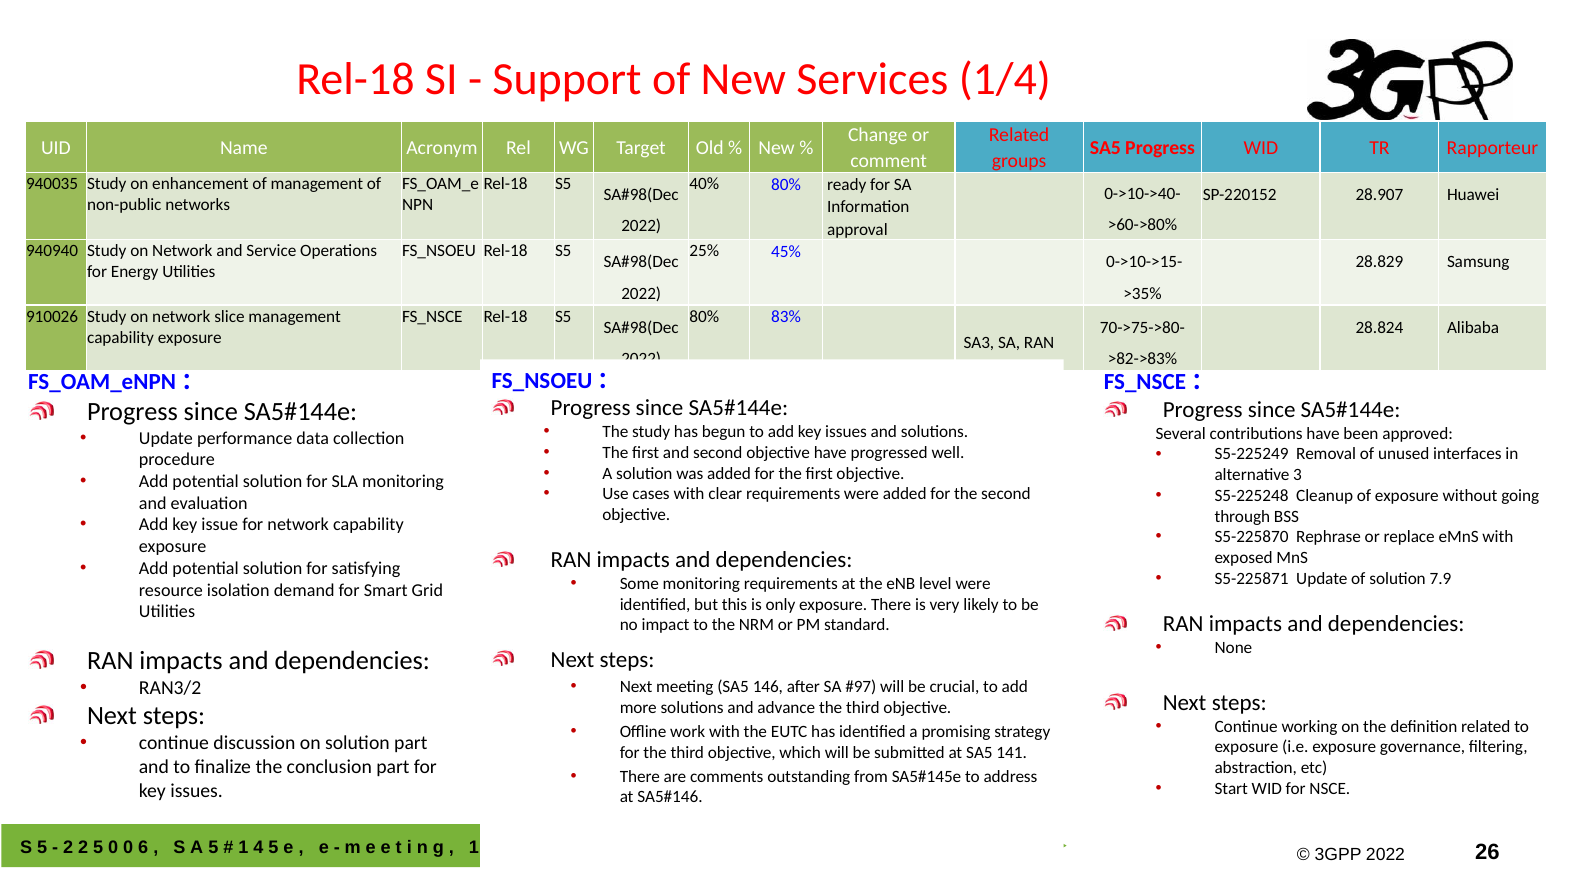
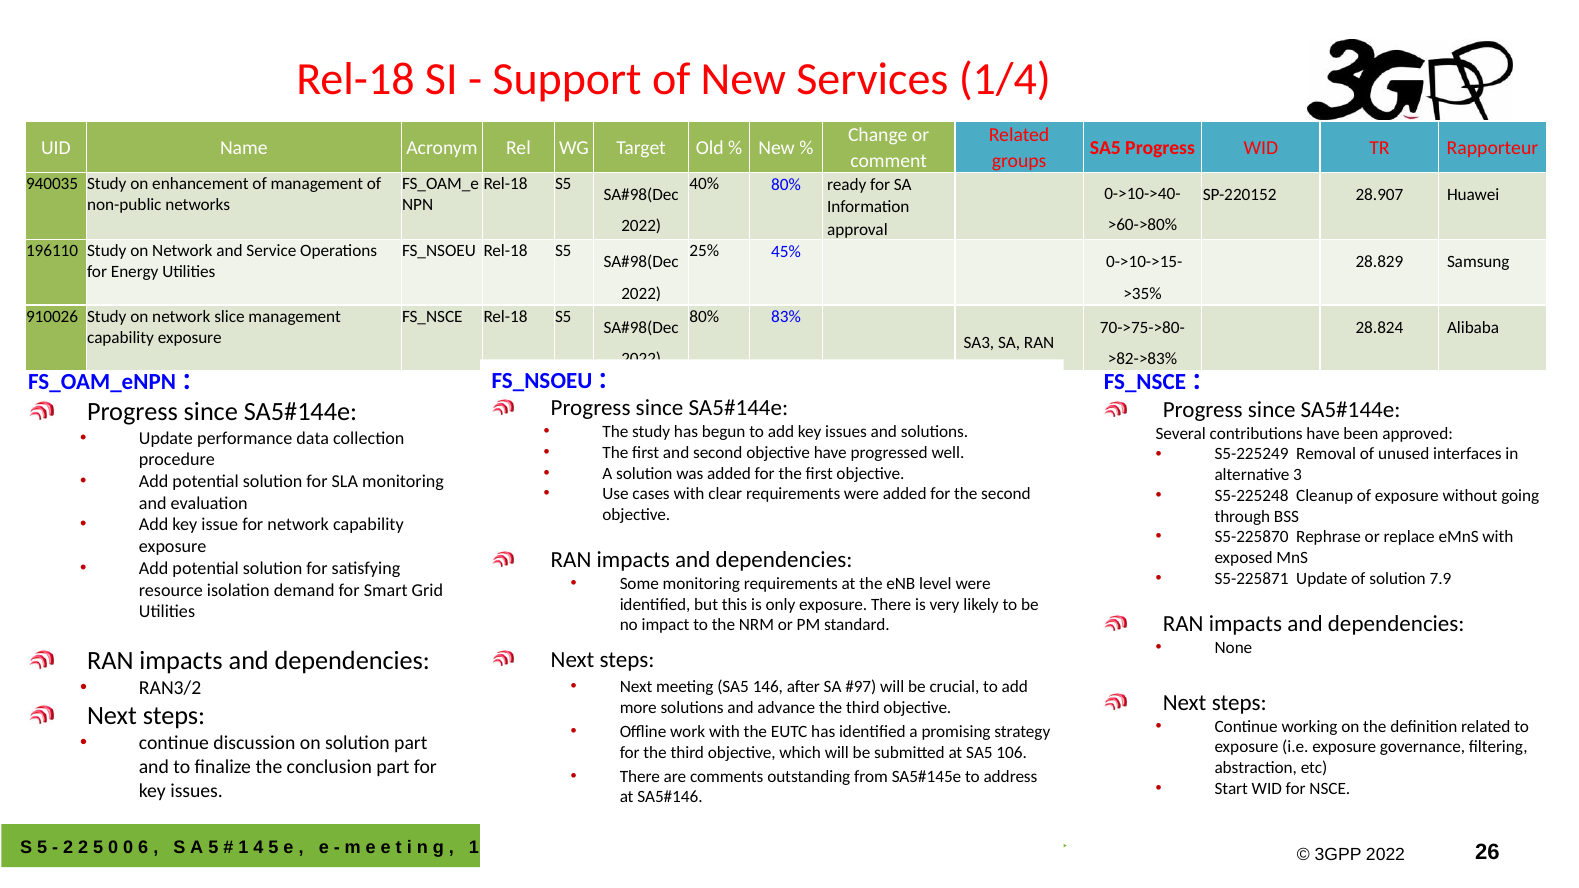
940940: 940940 -> 196110 (52, 251)
141: 141 -> 106 (1012, 752)
